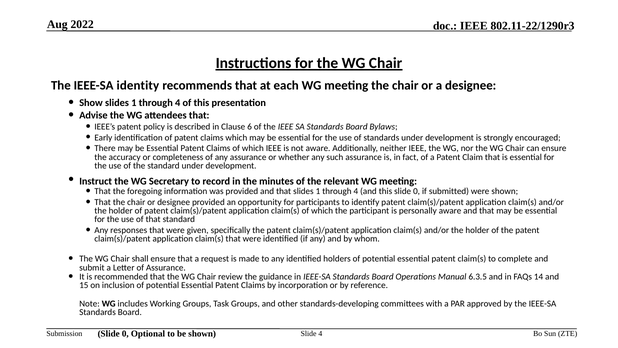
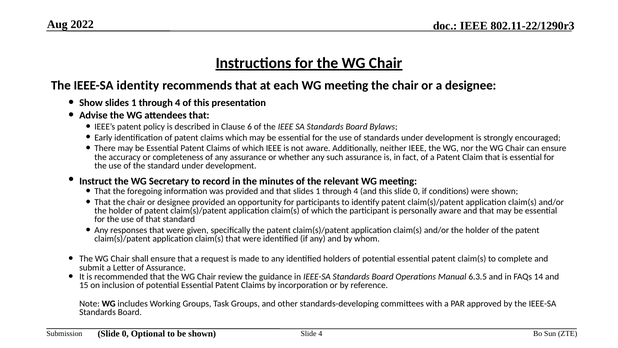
submitted: submitted -> conditions (449, 191)
